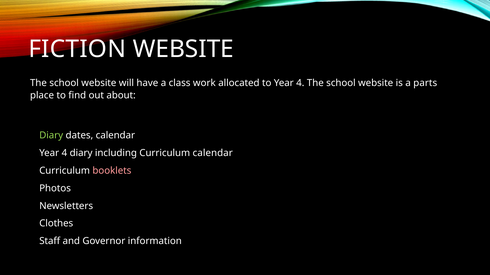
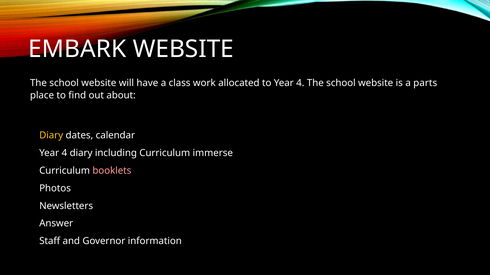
FICTION: FICTION -> EMBARK (77, 49)
Diary colour: light green -> yellow (51, 136)
Curriculum calendar: calendar -> immerse (213, 153)
Clothes: Clothes -> Answer (56, 224)
